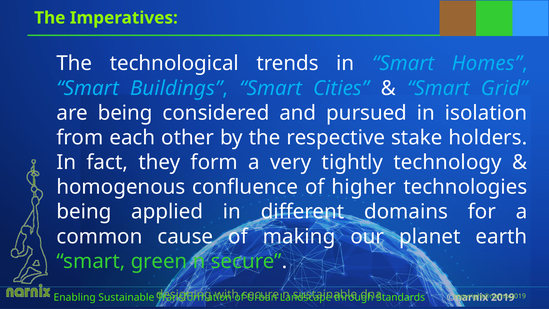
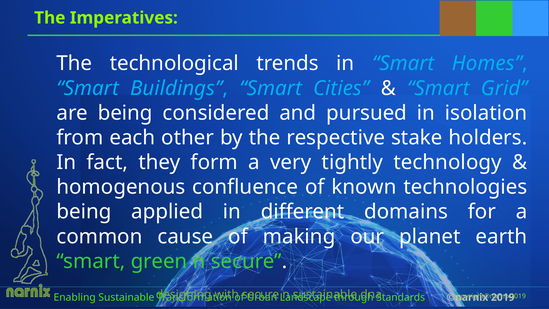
higher: higher -> known (364, 187)
